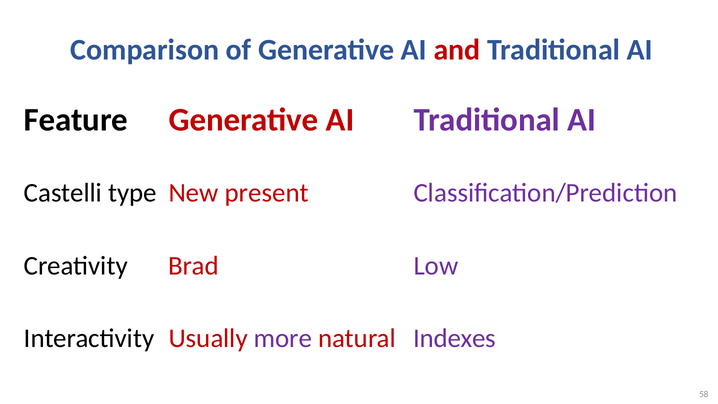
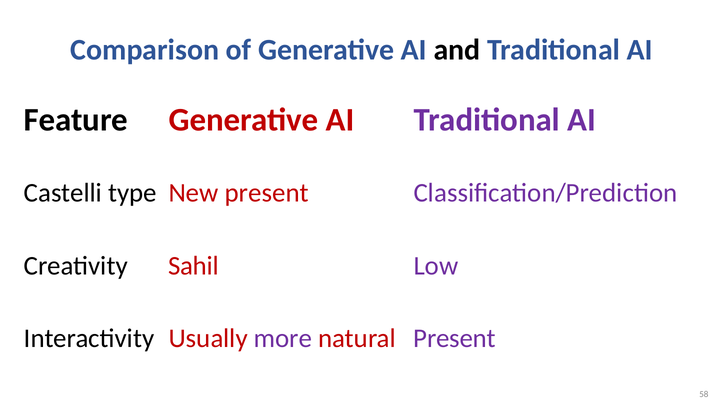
and colour: red -> black (457, 50)
Brad: Brad -> Sahil (194, 266)
natural Indexes: Indexes -> Present (455, 338)
